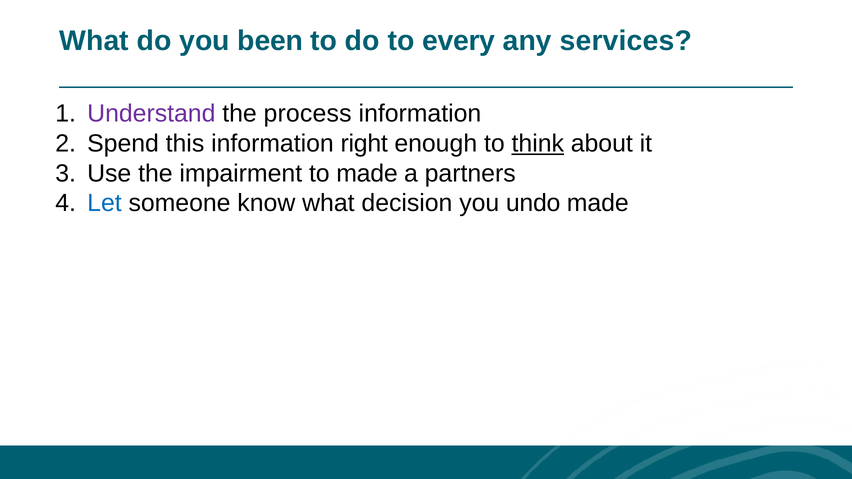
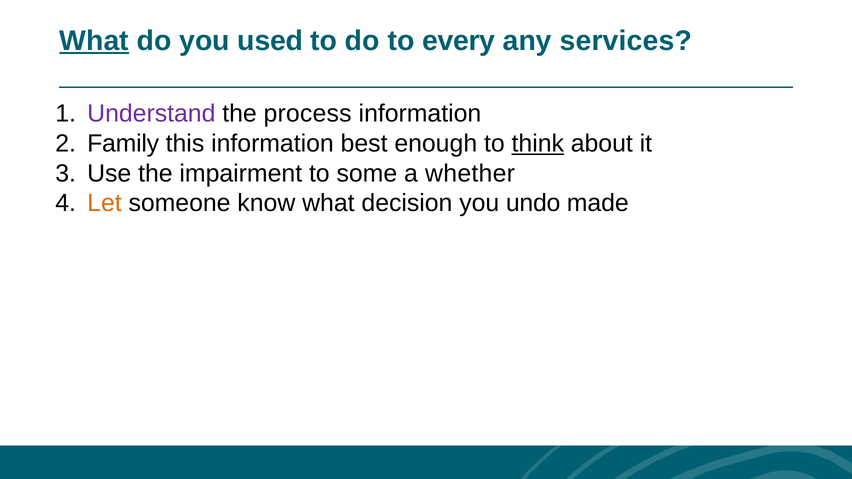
What underline: none -> present (94, 41)
been: been -> used (270, 41)
Spend: Spend -> Family (123, 144)
right: right -> best (364, 144)
to made: made -> some (367, 174)
partners: partners -> whether (470, 174)
Let colour: blue -> orange (104, 203)
